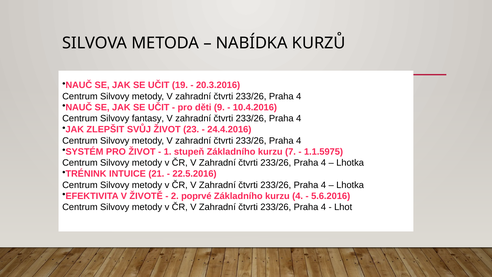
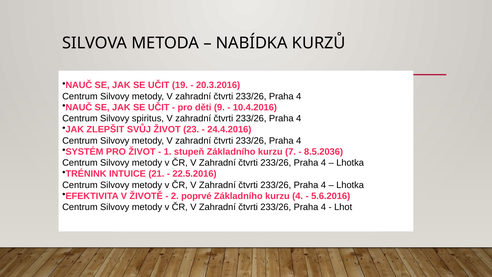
fantasy: fantasy -> spiritus (148, 118)
1.1.5975: 1.1.5975 -> 8.5.2036 (324, 152)
